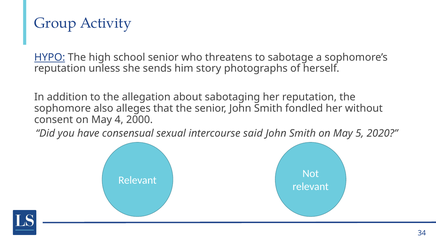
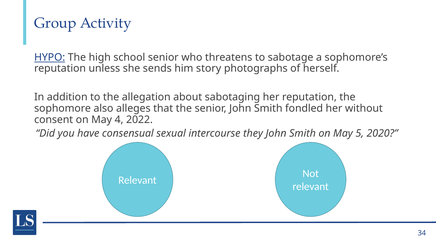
2000: 2000 -> 2022 (139, 120)
said: said -> they (253, 134)
